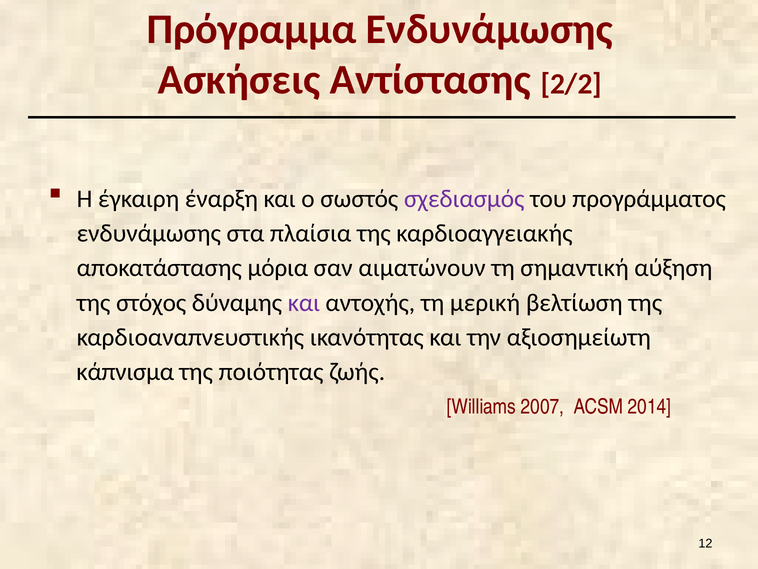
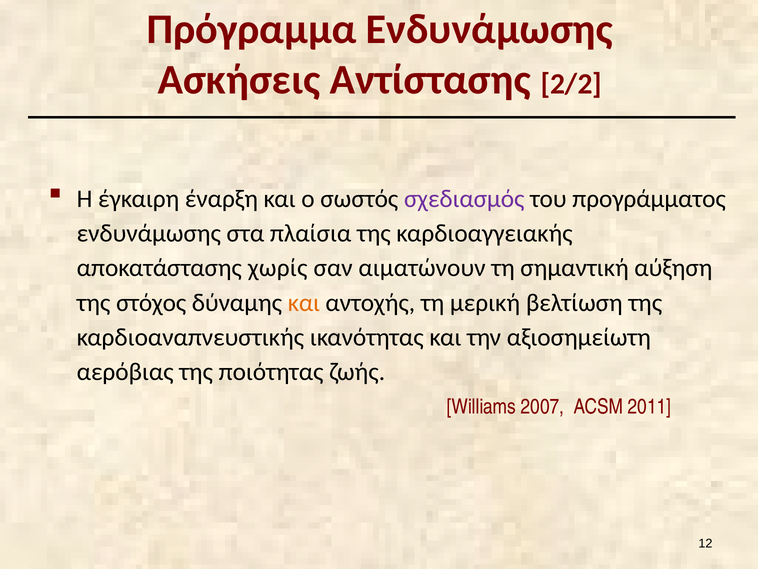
μόρια: μόρια -> χωρίς (278, 268)
και colour: purple -> orange (304, 302)
κάπνισμα: κάπνισμα -> αερόβιας (125, 372)
2014: 2014 -> 2011 (650, 406)
